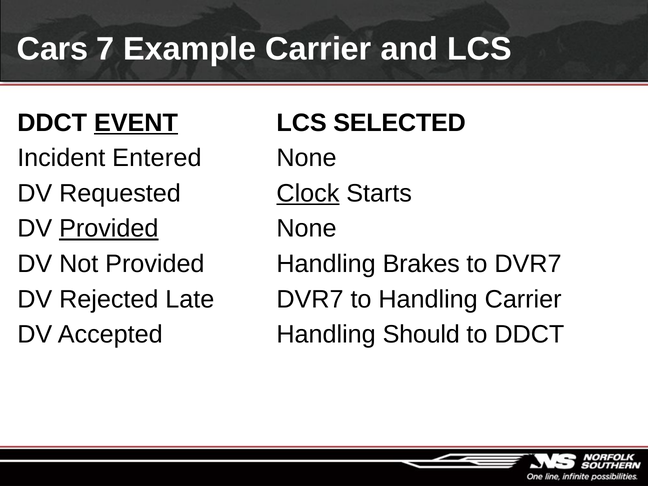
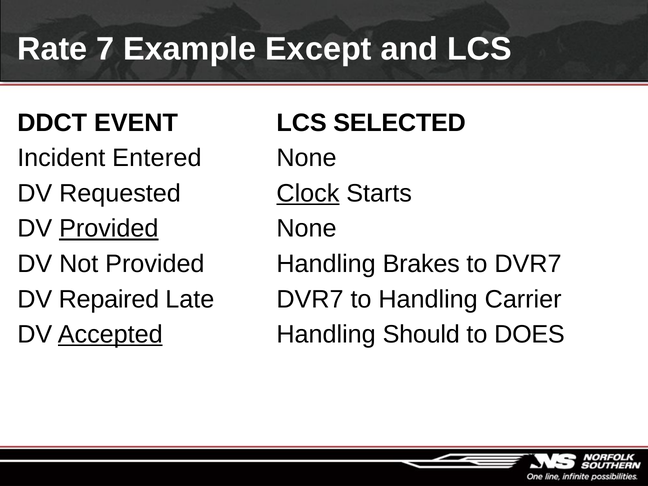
Cars: Cars -> Rate (52, 49)
Example Carrier: Carrier -> Except (318, 49)
EVENT underline: present -> none (136, 123)
Rejected: Rejected -> Repaired (109, 299)
Accepted underline: none -> present (110, 335)
to DDCT: DDCT -> DOES (529, 335)
